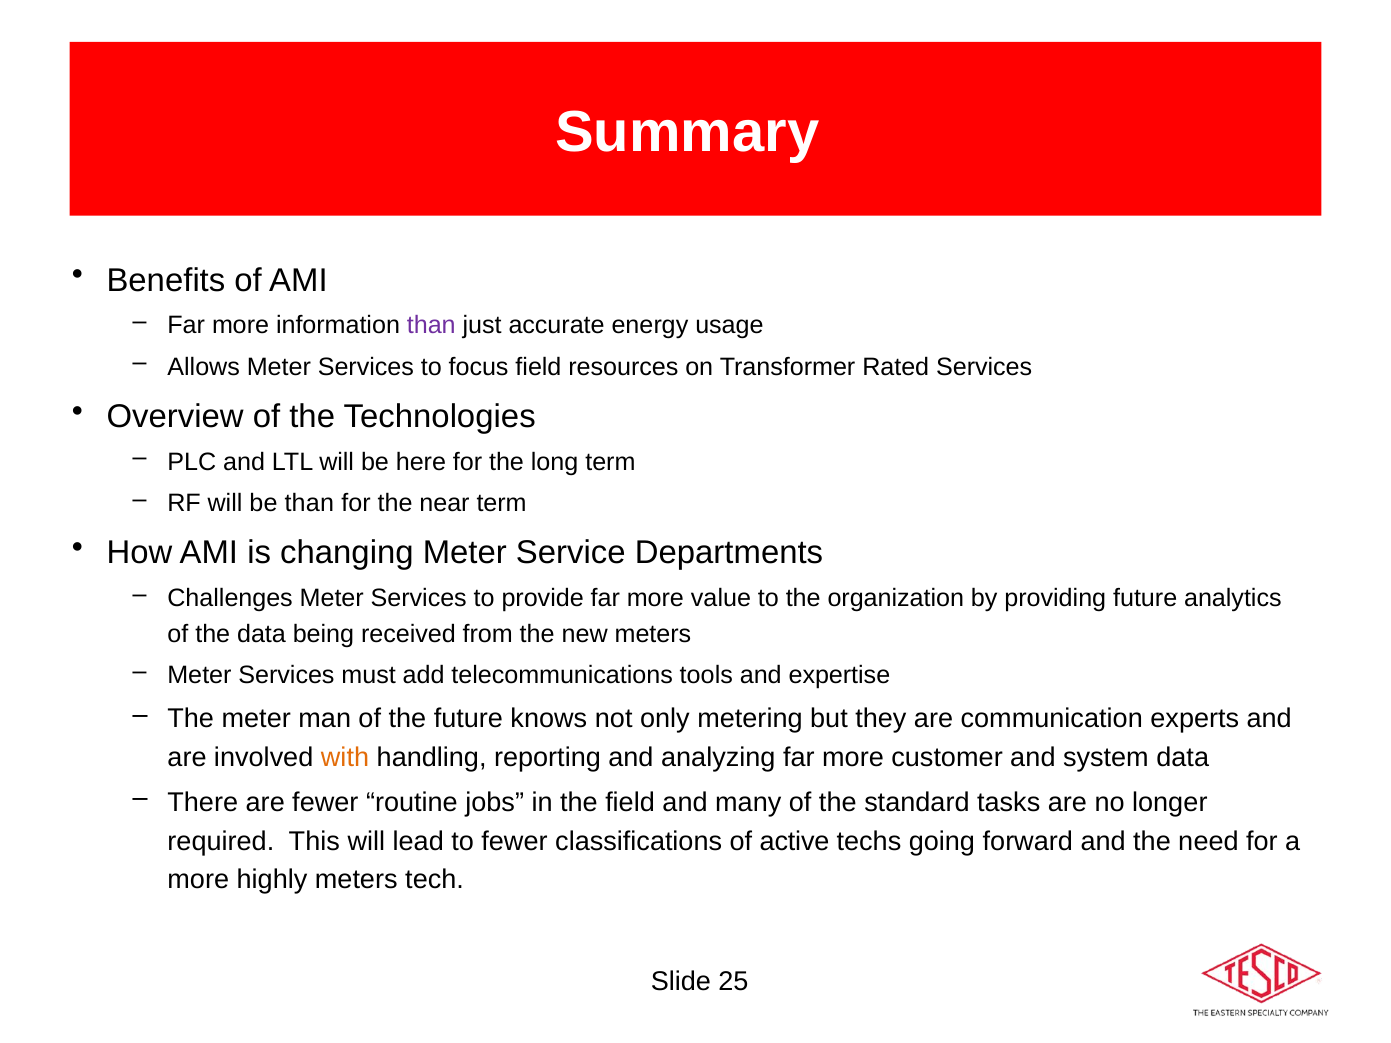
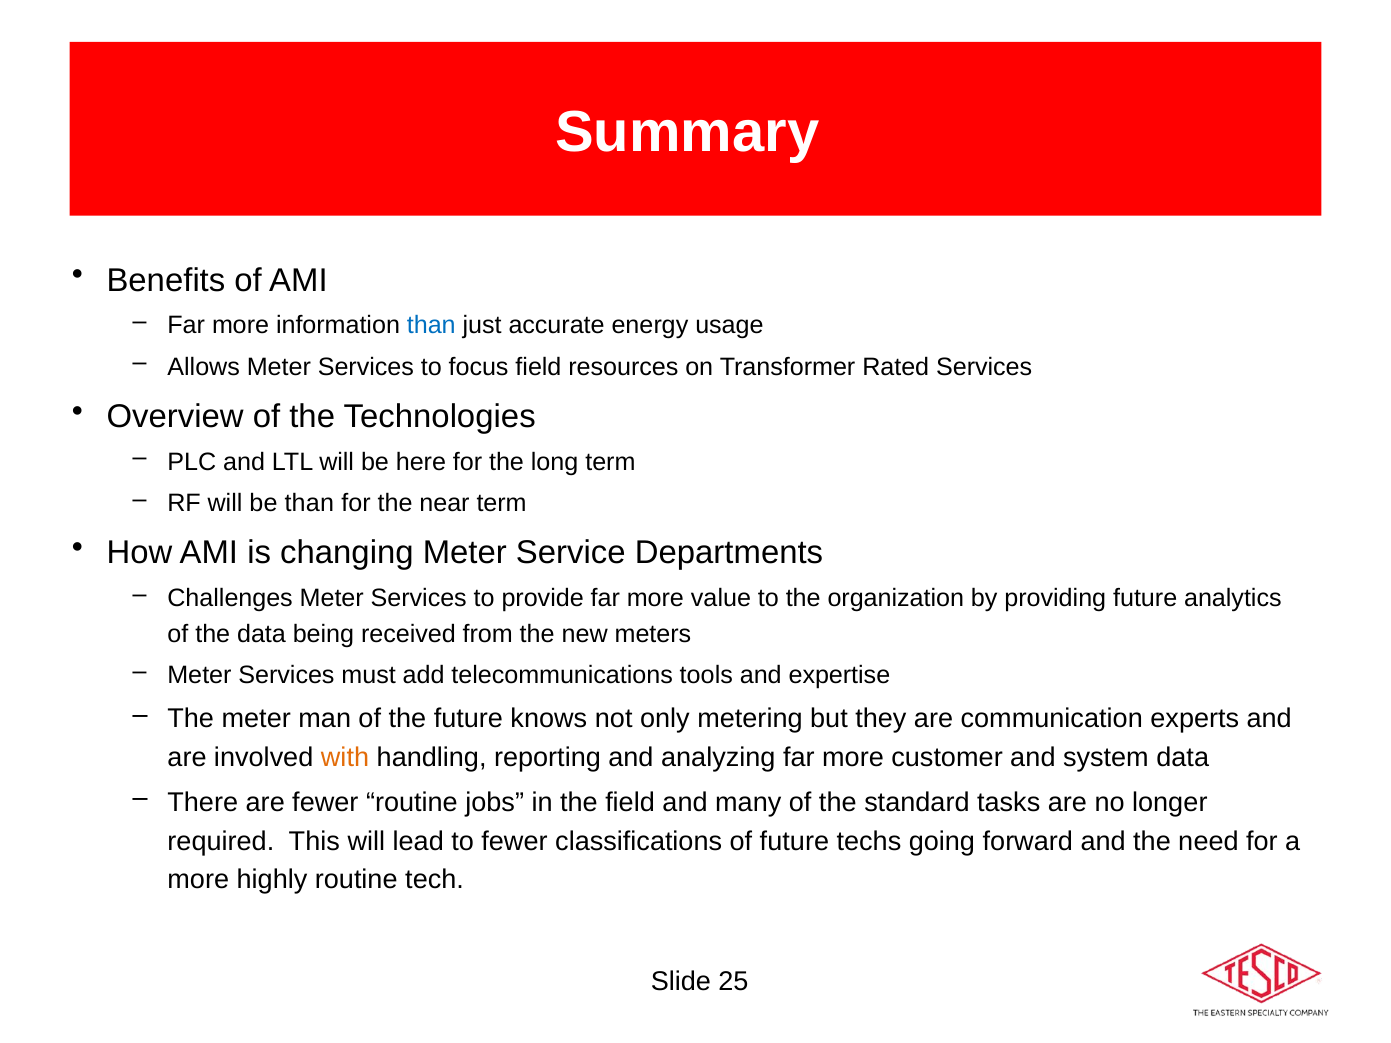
than colour: purple -> blue (431, 326)
of active: active -> future (794, 841)
highly meters: meters -> routine (356, 880)
